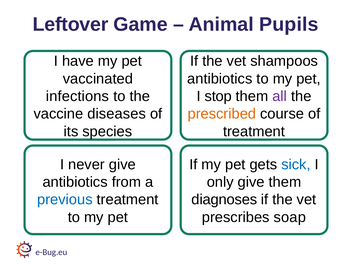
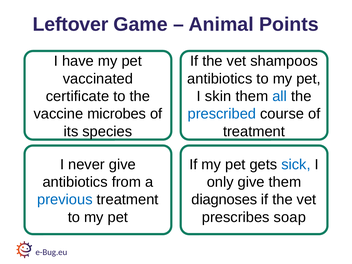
Pupils: Pupils -> Points (289, 24)
infections: infections -> certificate (78, 96)
stop: stop -> skin (218, 96)
all colour: purple -> blue (280, 96)
diseases: diseases -> microbes (117, 114)
prescribed colour: orange -> blue (222, 114)
